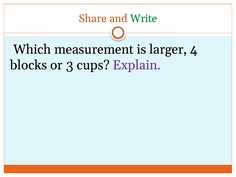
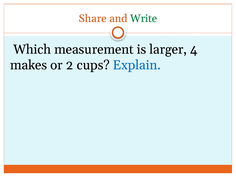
blocks: blocks -> makes (29, 65)
3: 3 -> 2 (70, 65)
Explain colour: purple -> blue (137, 65)
